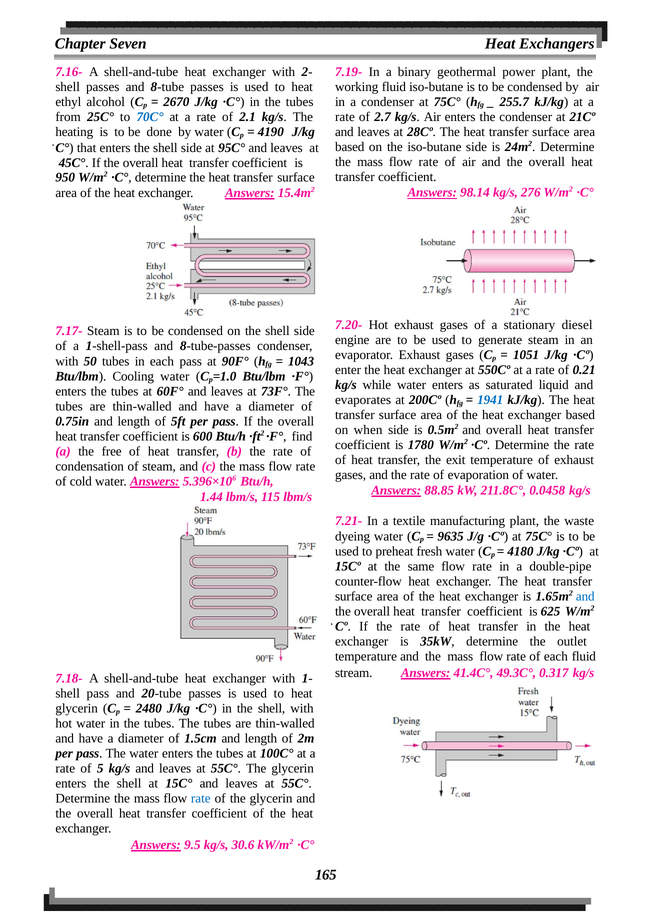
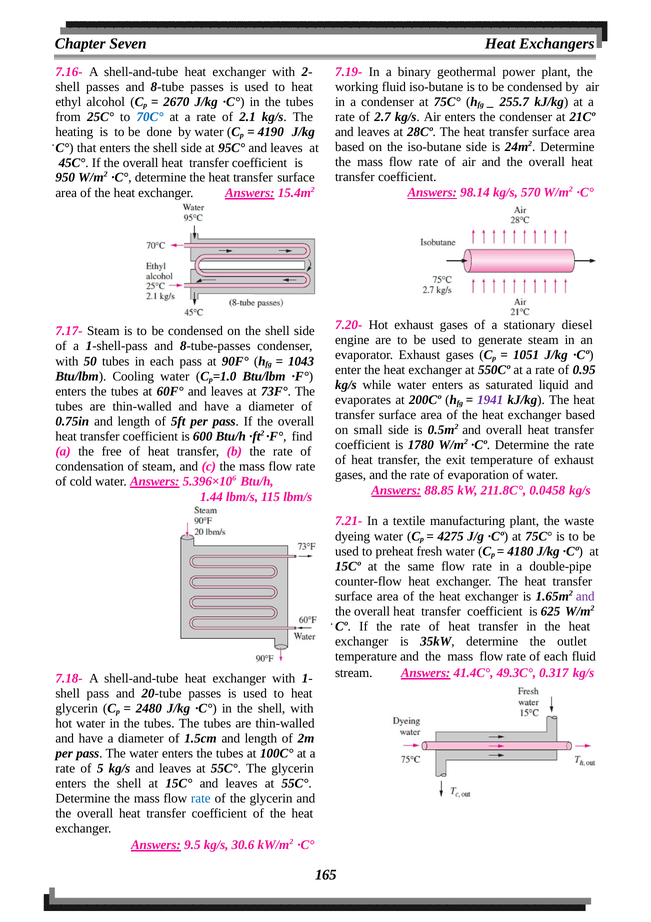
276: 276 -> 570 (531, 192)
0.21: 0.21 -> 0.95 (584, 370)
1941 colour: blue -> purple (490, 400)
when: when -> small (368, 430)
9635: 9635 -> 4275 (451, 536)
and colour: blue -> purple (585, 596)
